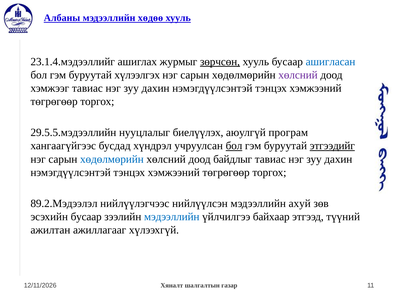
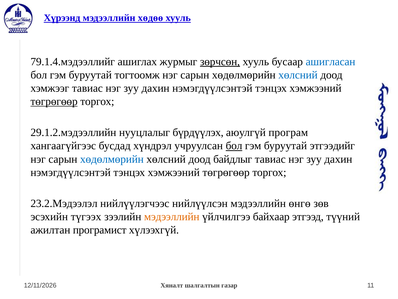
Албаны: Албаны -> Хүрээнд (62, 18)
23.1.4.мэдээллийг: 23.1.4.мэдээллийг -> 79.1.4.мэдээллийг (73, 62)
хүлээлгэх: хүлээлгэх -> тогтоомж (137, 75)
хөлсний colour: purple -> blue (298, 75)
төгрөгөөр underline: none -> present (54, 101)
29.5.5.мэдээллийн: 29.5.5.мэдээллийн -> 29.1.2.мэдээллийн (73, 132)
биелүүлэх: биелүүлэх -> бүрдүүлэх (198, 132)
этгээдийг underline: present -> none (332, 146)
89.2.Мэдээлэл: 89.2.Мэдээлэл -> 23.2.Мэдээлэл (64, 203)
ахуй: ахуй -> өнгө (300, 203)
эсэхийн бусаар: бусаар -> түгээх (86, 216)
мэдээллийн colour: blue -> orange (172, 216)
ажиллагааг: ажиллагааг -> програмист (100, 230)
